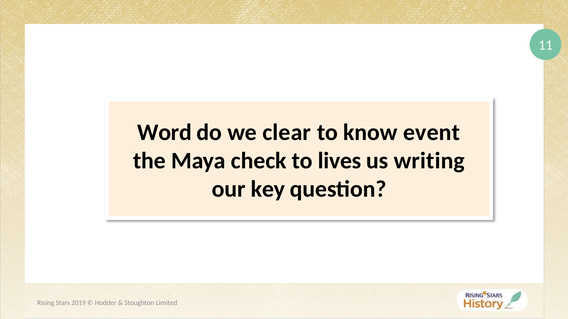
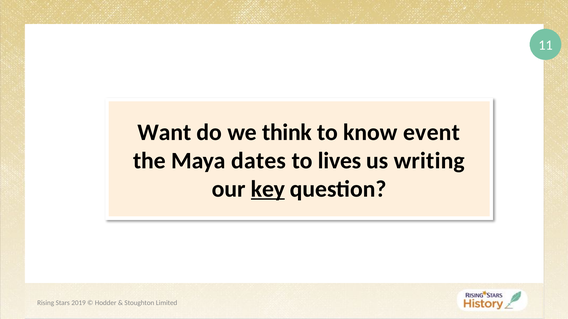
Word: Word -> Want (165, 132)
clear: clear -> think (287, 132)
check: check -> dates (259, 161)
key underline: none -> present (268, 189)
